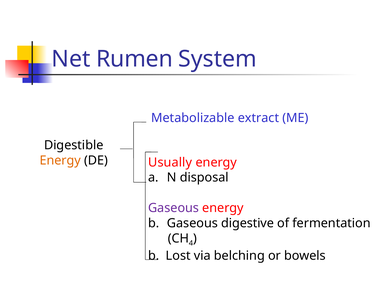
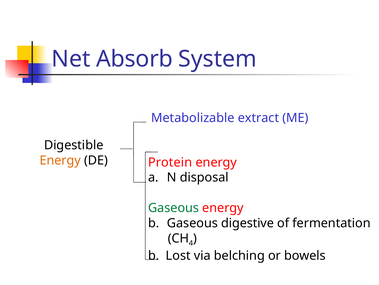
Rumen: Rumen -> Absorb (134, 59)
Usually: Usually -> Protein (170, 162)
Gaseous colour: purple -> green (174, 207)
